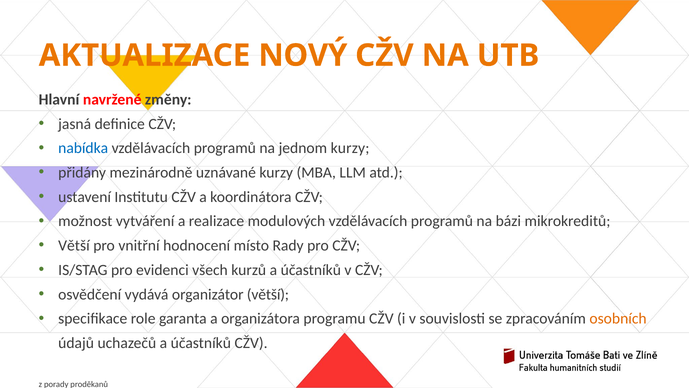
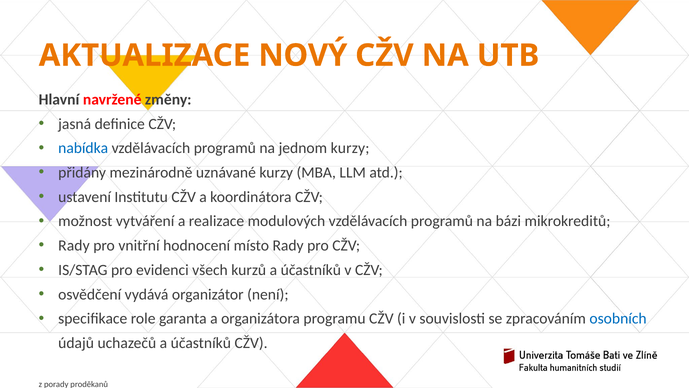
Větší: Větší -> Rady (74, 245)
organizátor větší: větší -> není (268, 294)
osobních colour: orange -> blue (618, 318)
